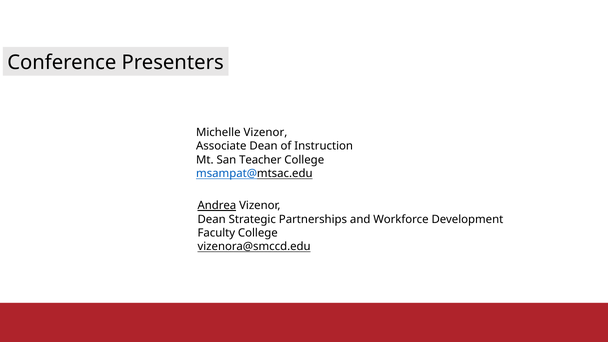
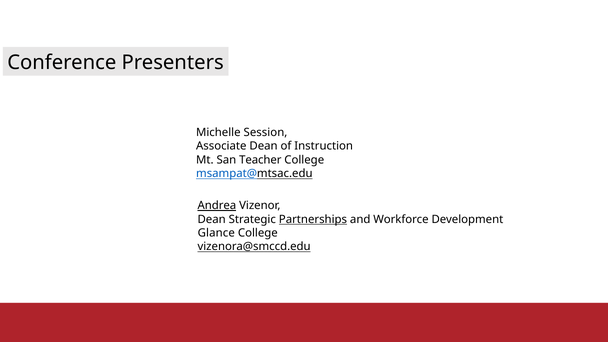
Michelle Vizenor: Vizenor -> Session (265, 132)
Partnerships underline: none -> present (313, 219)
Faculty: Faculty -> Glance (216, 233)
